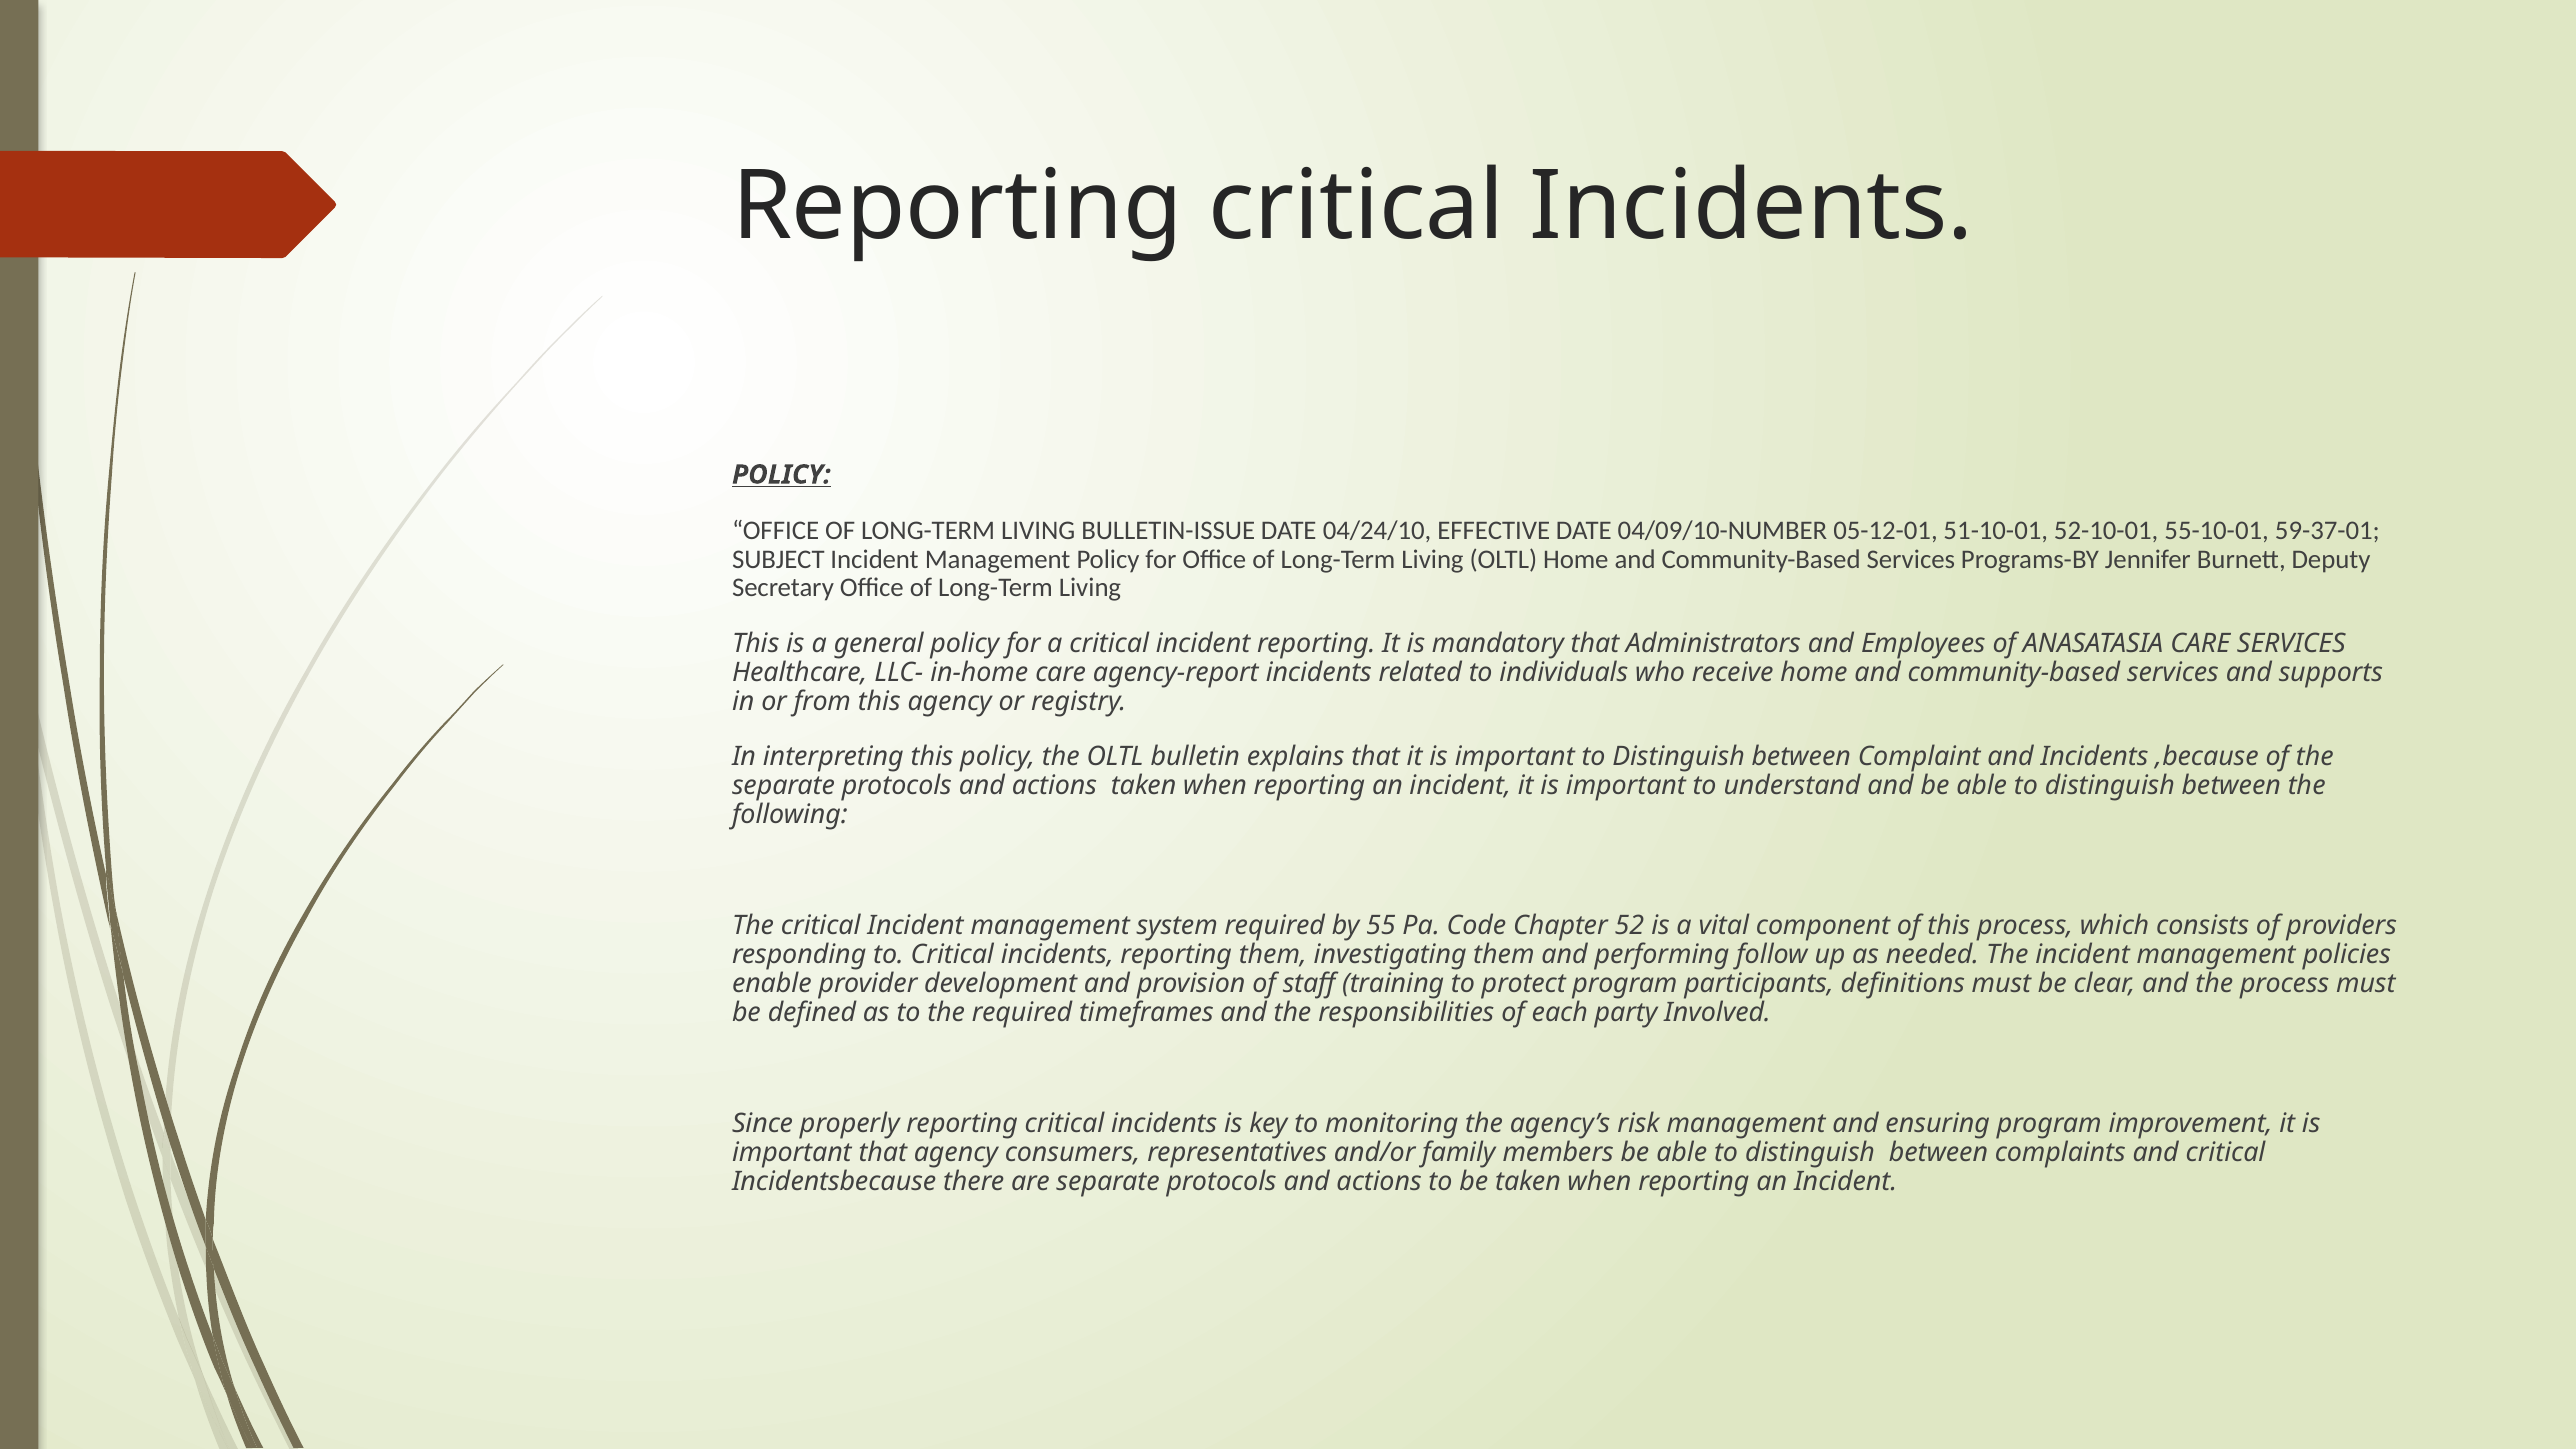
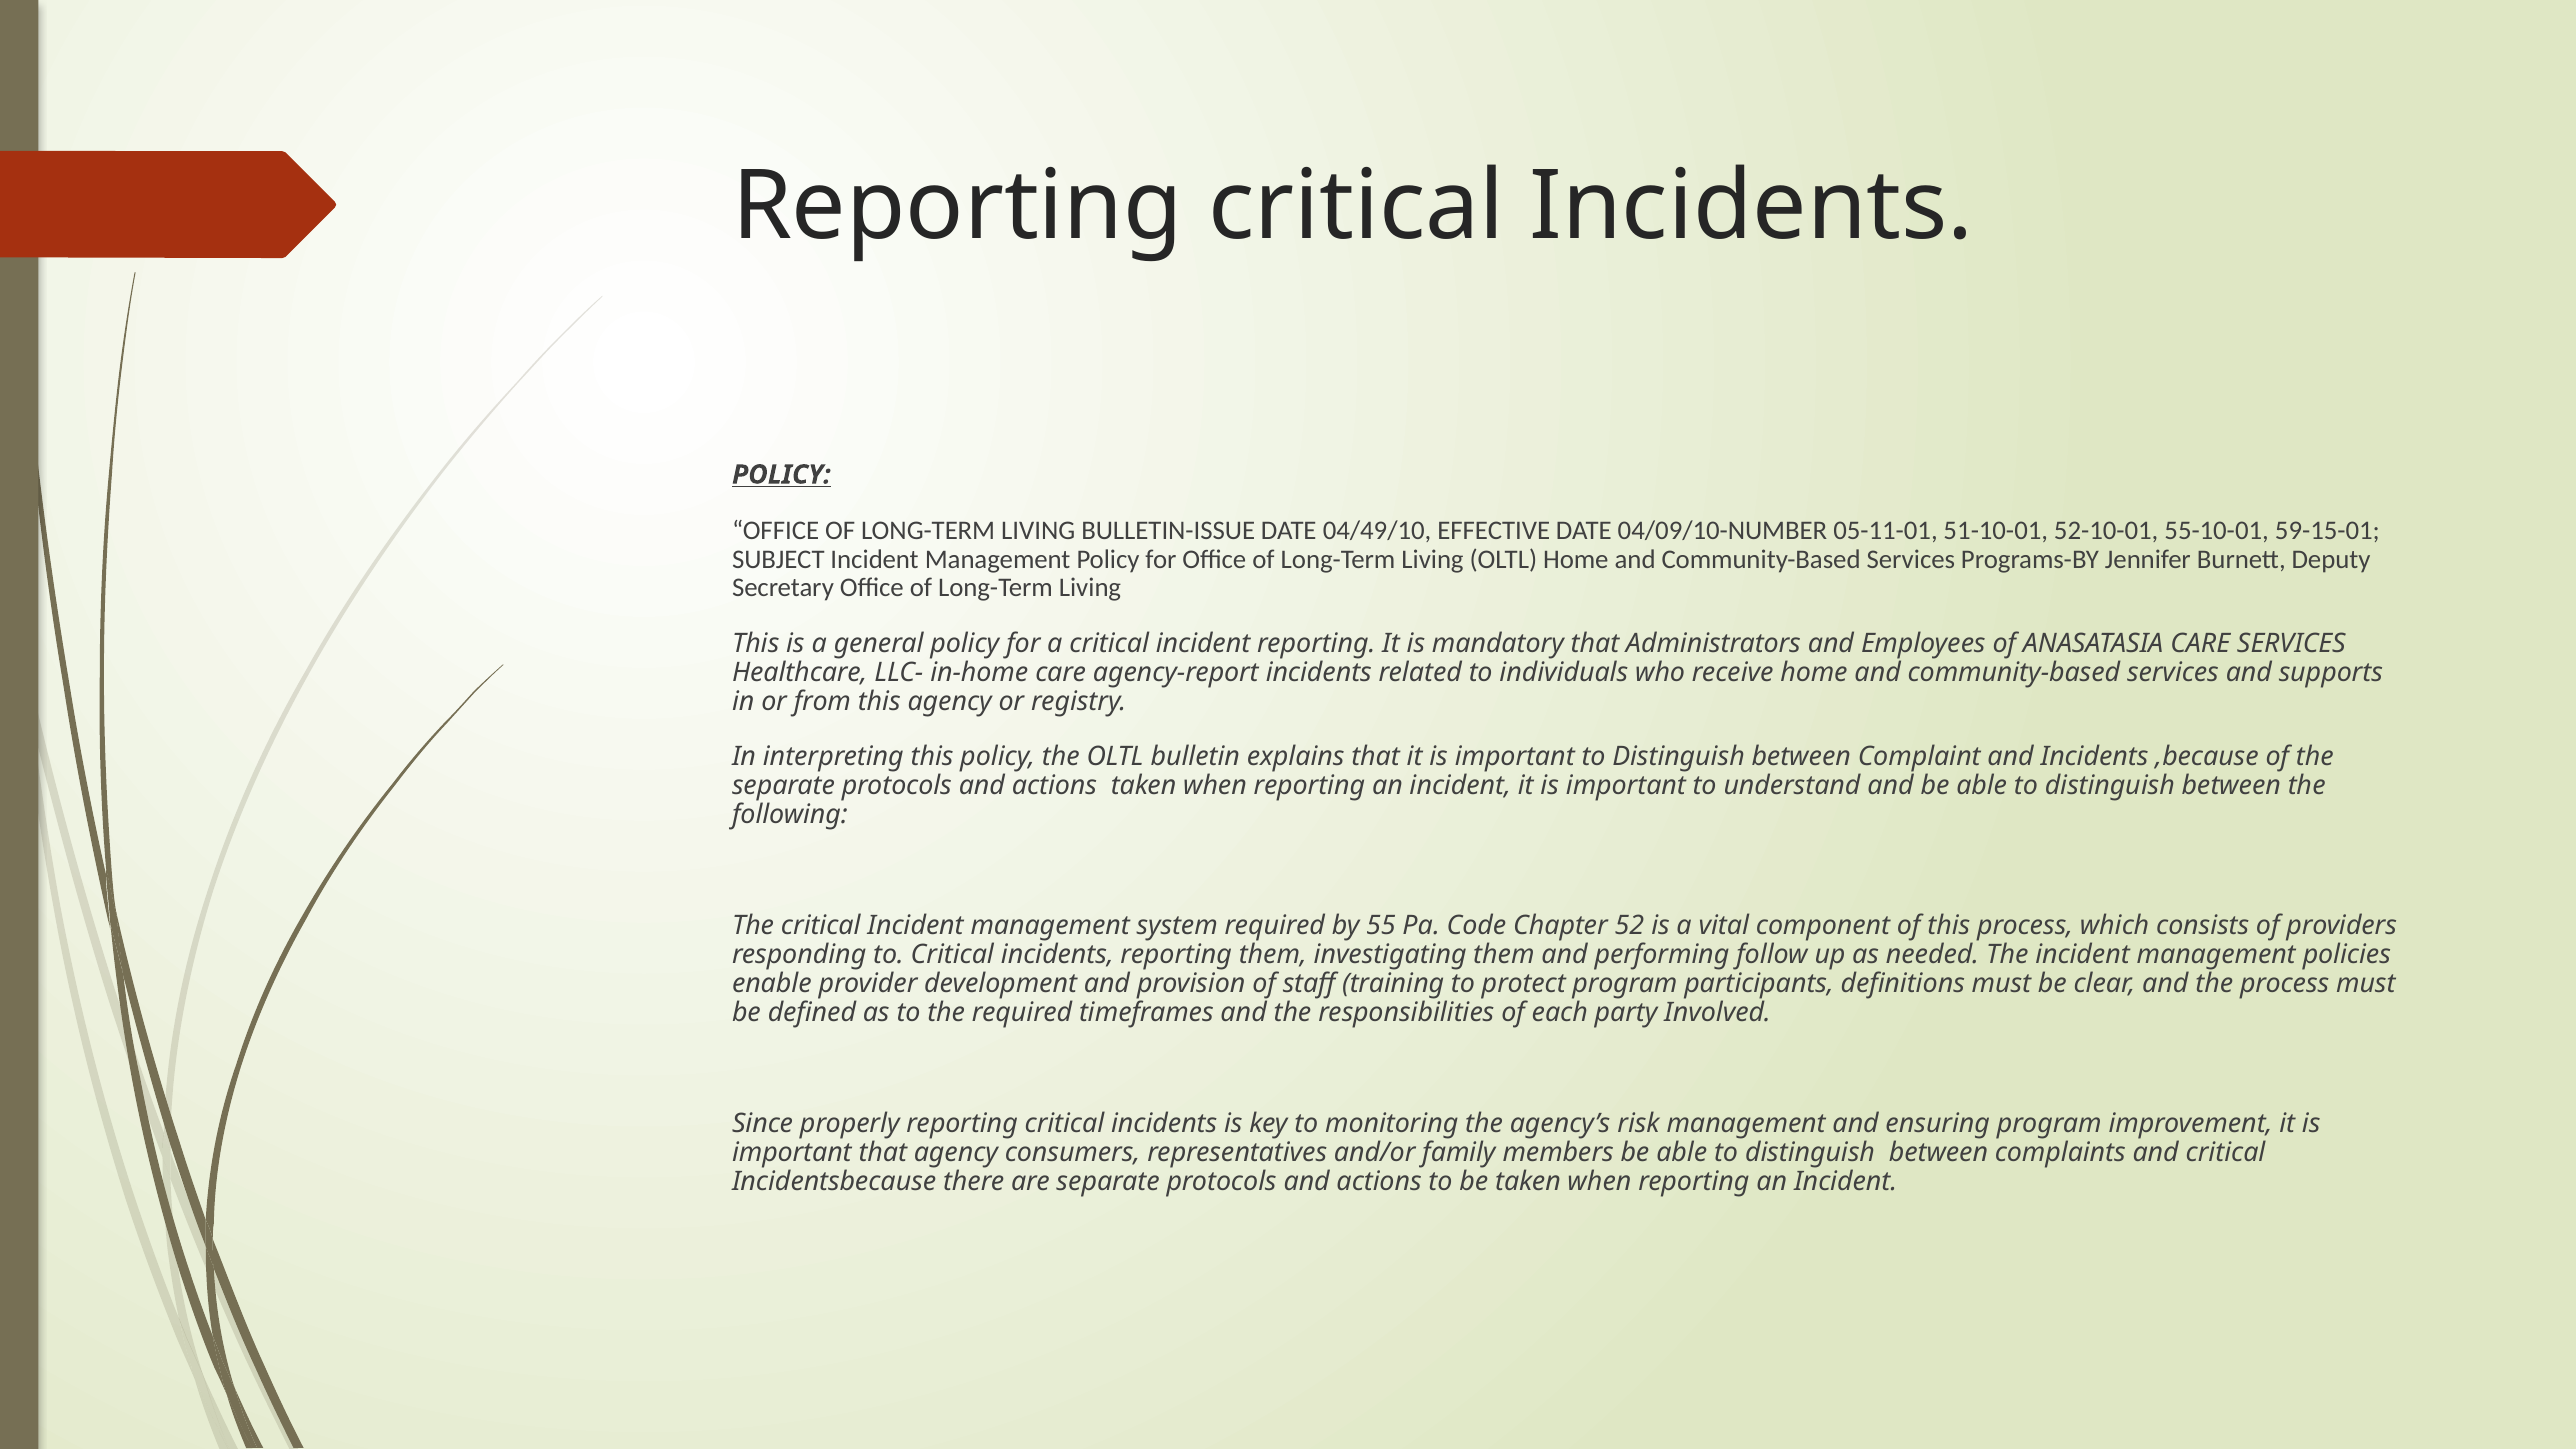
04/24/10: 04/24/10 -> 04/49/10 (1377, 530)
05-12-01: 05-12-01 -> 05-11-01 (1885, 530)
59-37-01: 59-37-01 -> 59-15-01 (2327, 530)
